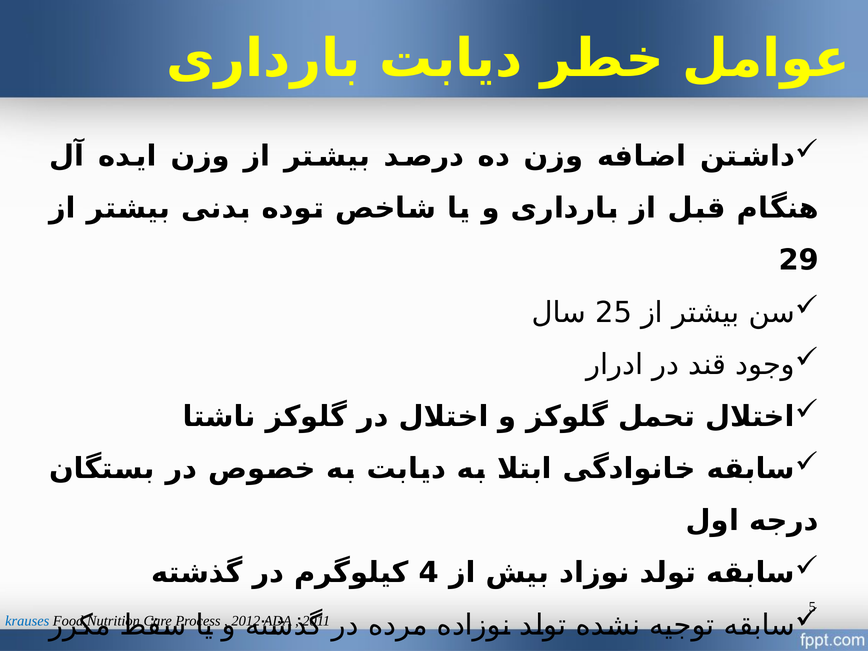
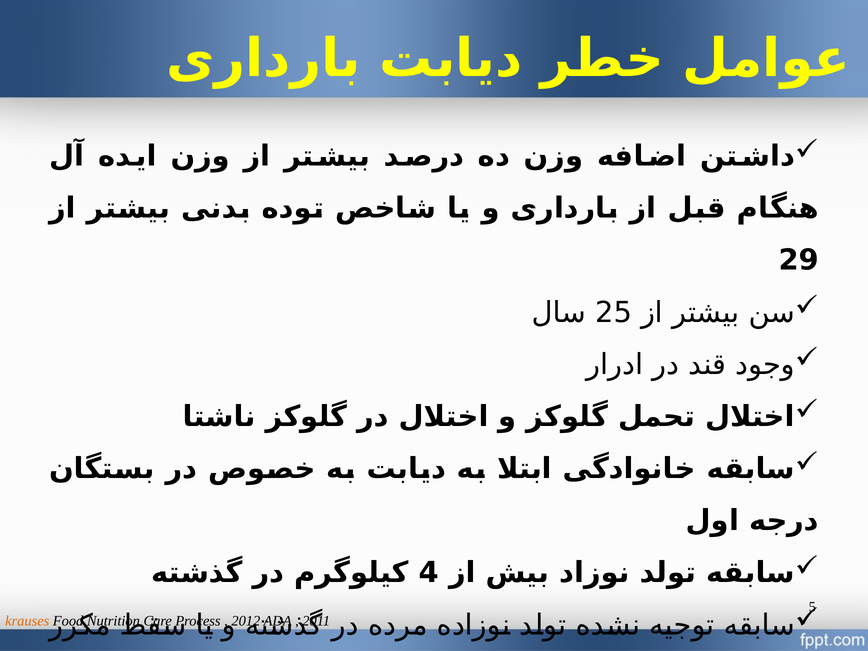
krauses colour: blue -> orange (27, 621)
